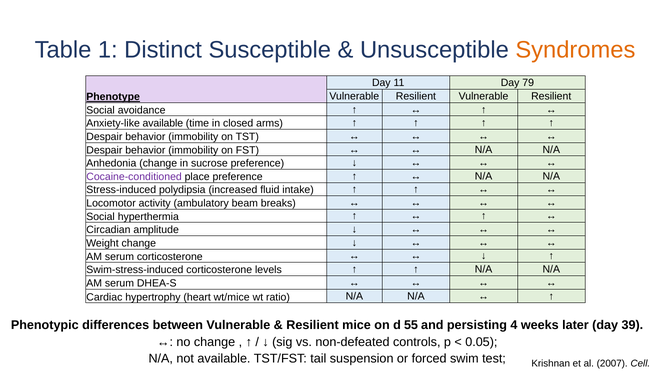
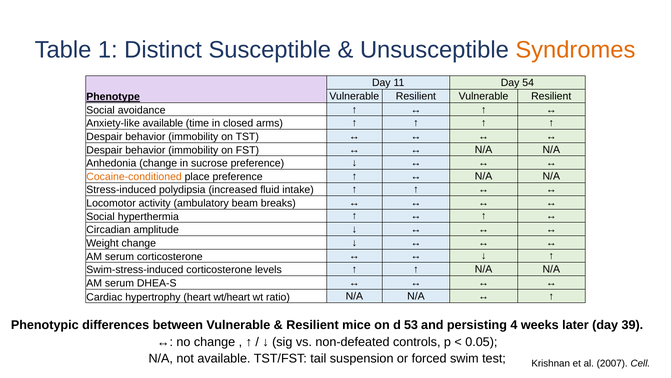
79: 79 -> 54 (528, 83)
Cocaine-conditioned colour: purple -> orange (134, 177)
wt/mice: wt/mice -> wt/heart (232, 297)
55: 55 -> 53 (411, 325)
